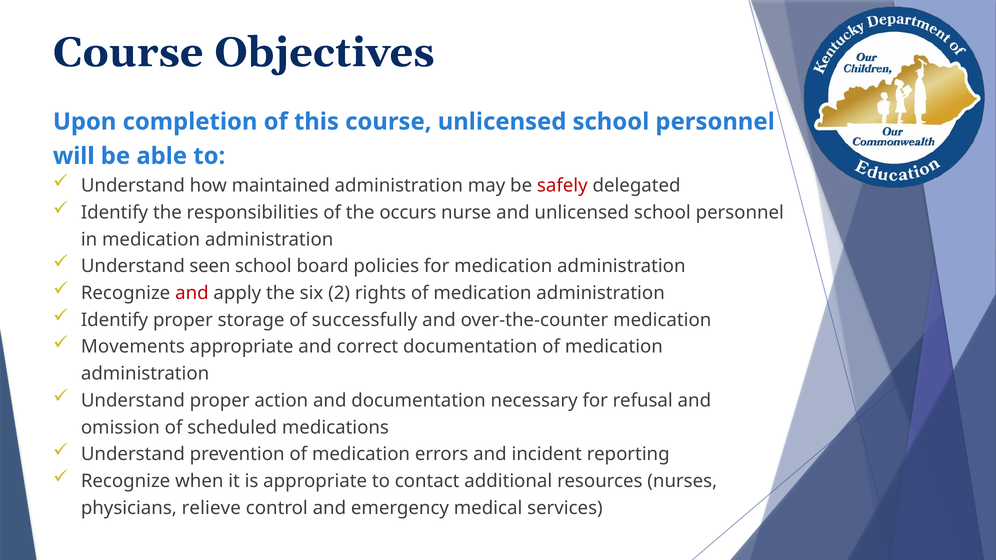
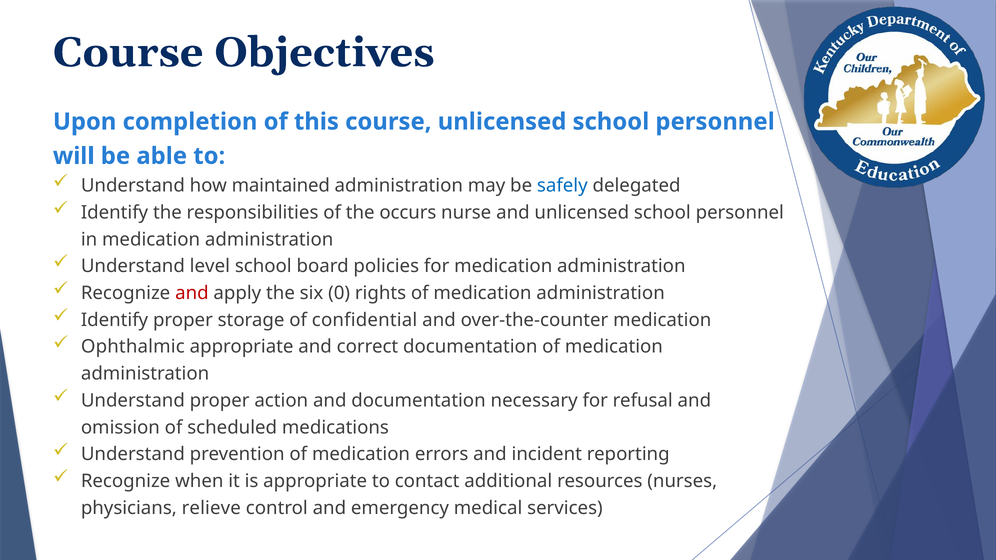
safely colour: red -> blue (562, 186)
seen: seen -> level (210, 266)
2: 2 -> 0 (339, 293)
successfully: successfully -> confidential (365, 320)
Movements: Movements -> Ophthalmic (133, 347)
